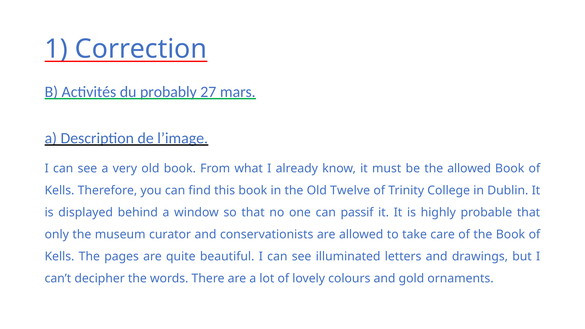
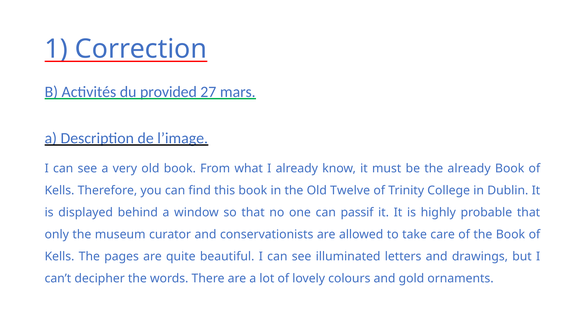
probably: probably -> provided (168, 92)
the allowed: allowed -> already (469, 169)
